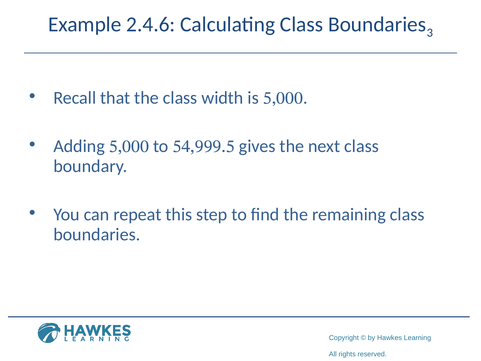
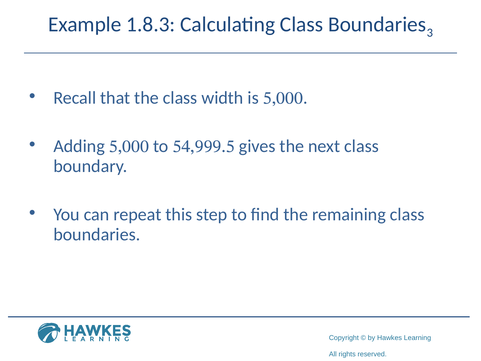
2.4.6: 2.4.6 -> 1.8.3 (151, 24)
